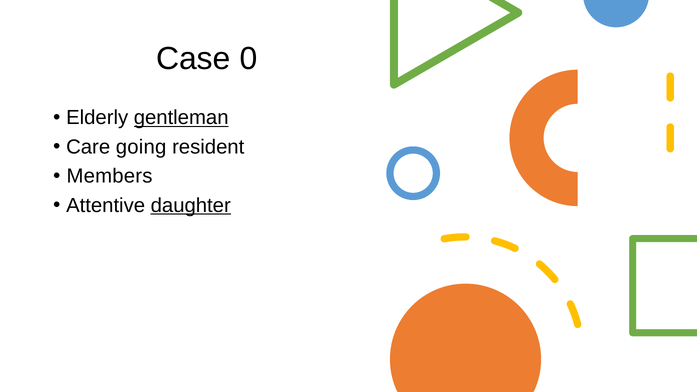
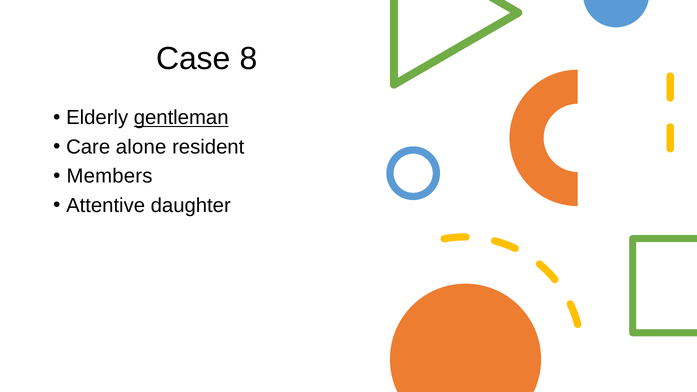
0: 0 -> 8 (248, 59)
going: going -> alone (141, 147)
daughter underline: present -> none (191, 205)
